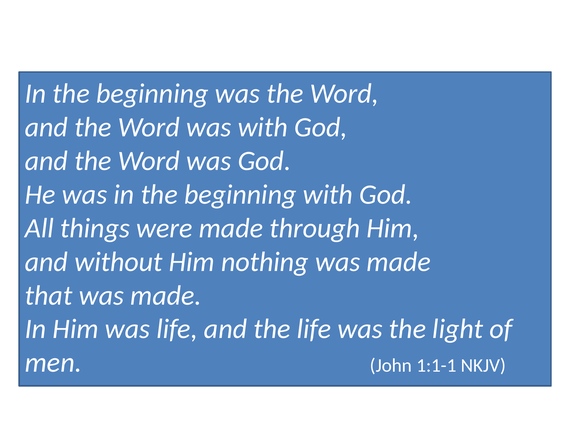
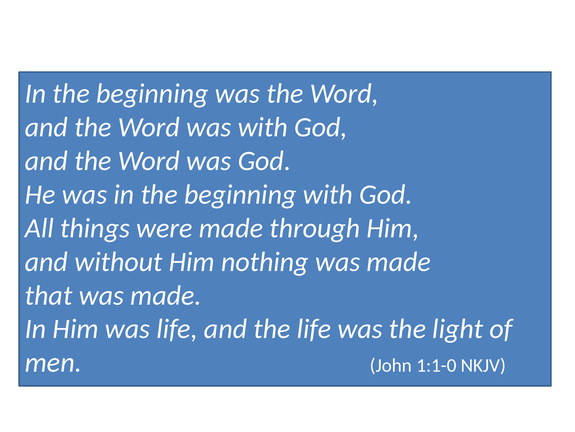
1:1-1: 1:1-1 -> 1:1-0 (436, 365)
